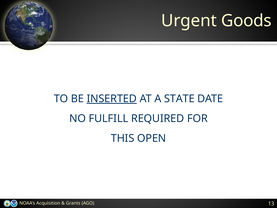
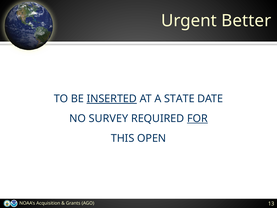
Goods: Goods -> Better (246, 21)
FULFILL: FULFILL -> SURVEY (108, 118)
FOR underline: none -> present (197, 118)
